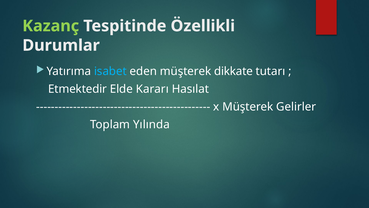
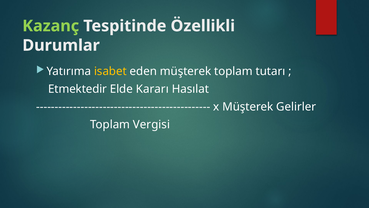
isabet colour: light blue -> yellow (110, 71)
müşterek dikkate: dikkate -> toplam (233, 71)
Yılında: Yılında -> Vergisi (151, 124)
